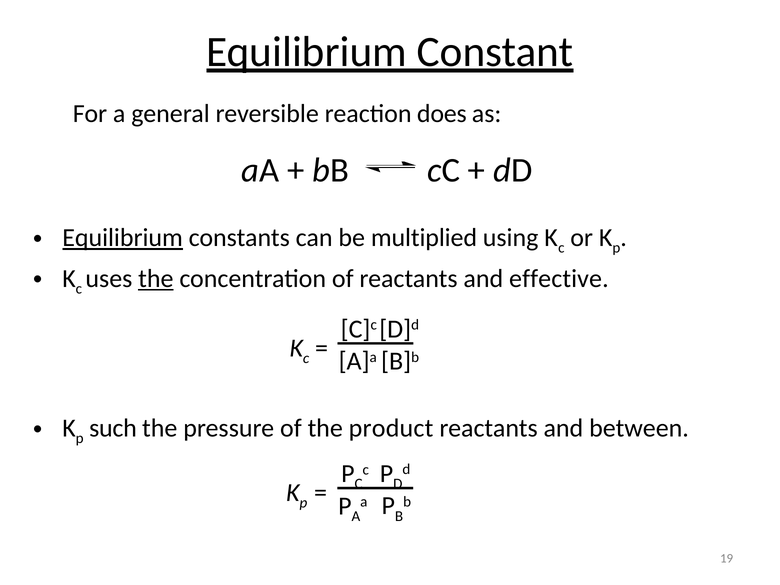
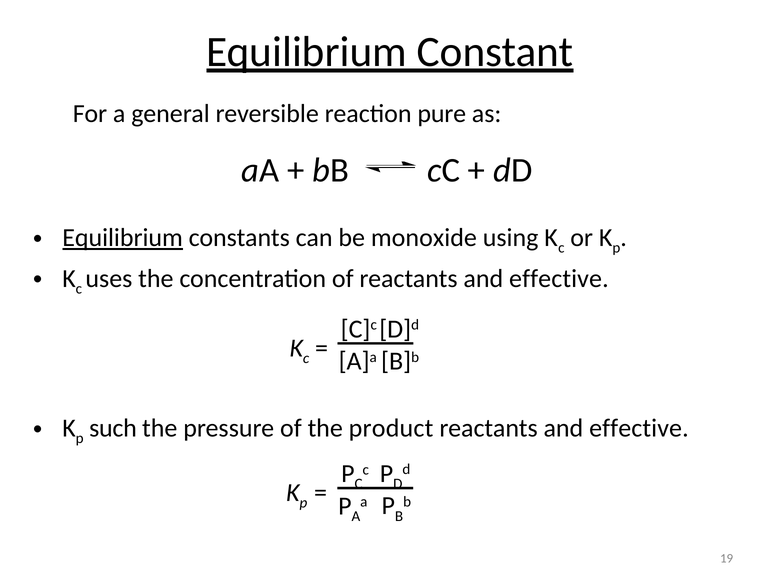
does: does -> pure (442, 114)
multiplied: multiplied -> monoxide (424, 238)
the underline: present -> none (156, 279)
between: between -> effective (639, 428)
